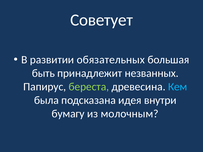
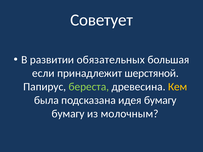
быть: быть -> если (43, 73)
незванных: незванных -> шерстяной (152, 73)
Кем colour: light blue -> yellow (178, 87)
идея внутри: внутри -> бумагу (160, 100)
